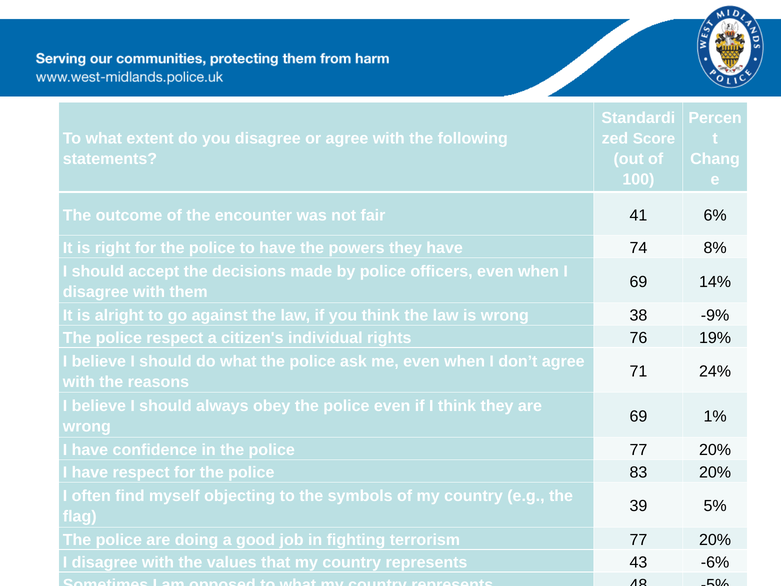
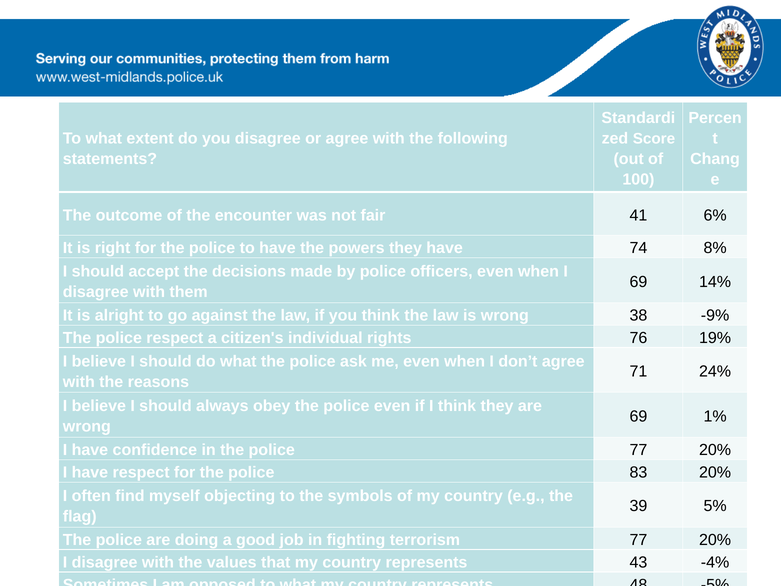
-6%: -6% -> -4% (715, 562)
